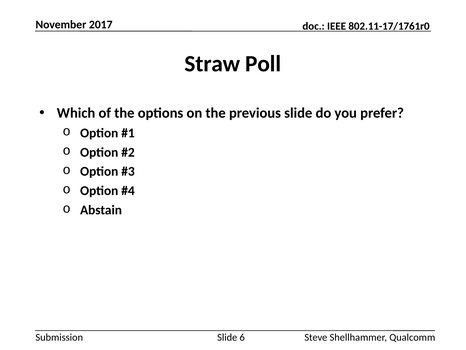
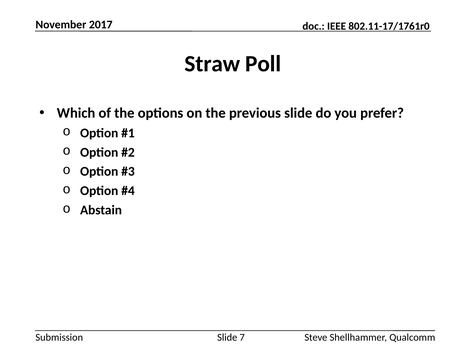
6: 6 -> 7 (242, 337)
